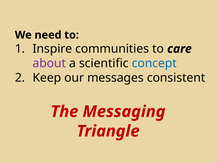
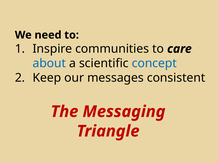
about colour: purple -> blue (49, 64)
